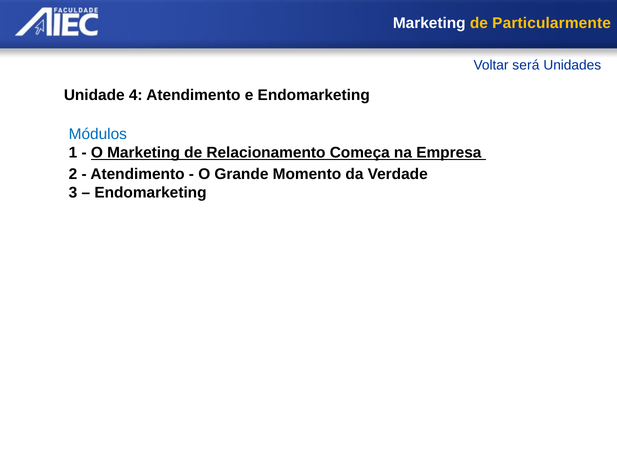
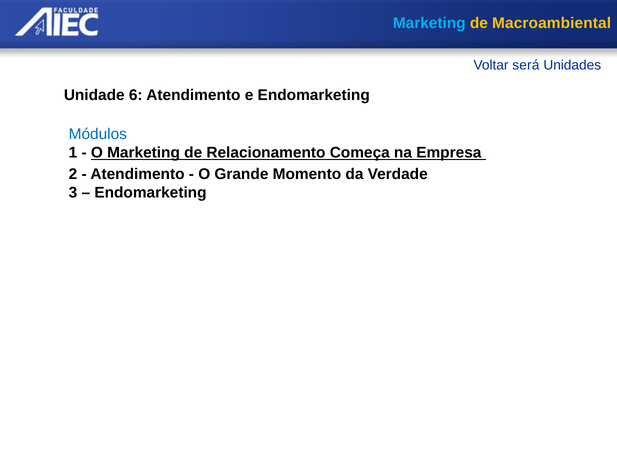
Marketing colour: white -> light blue (429, 23)
Particularmente: Particularmente -> Macroambiental (552, 23)
4: 4 -> 6 (136, 95)
